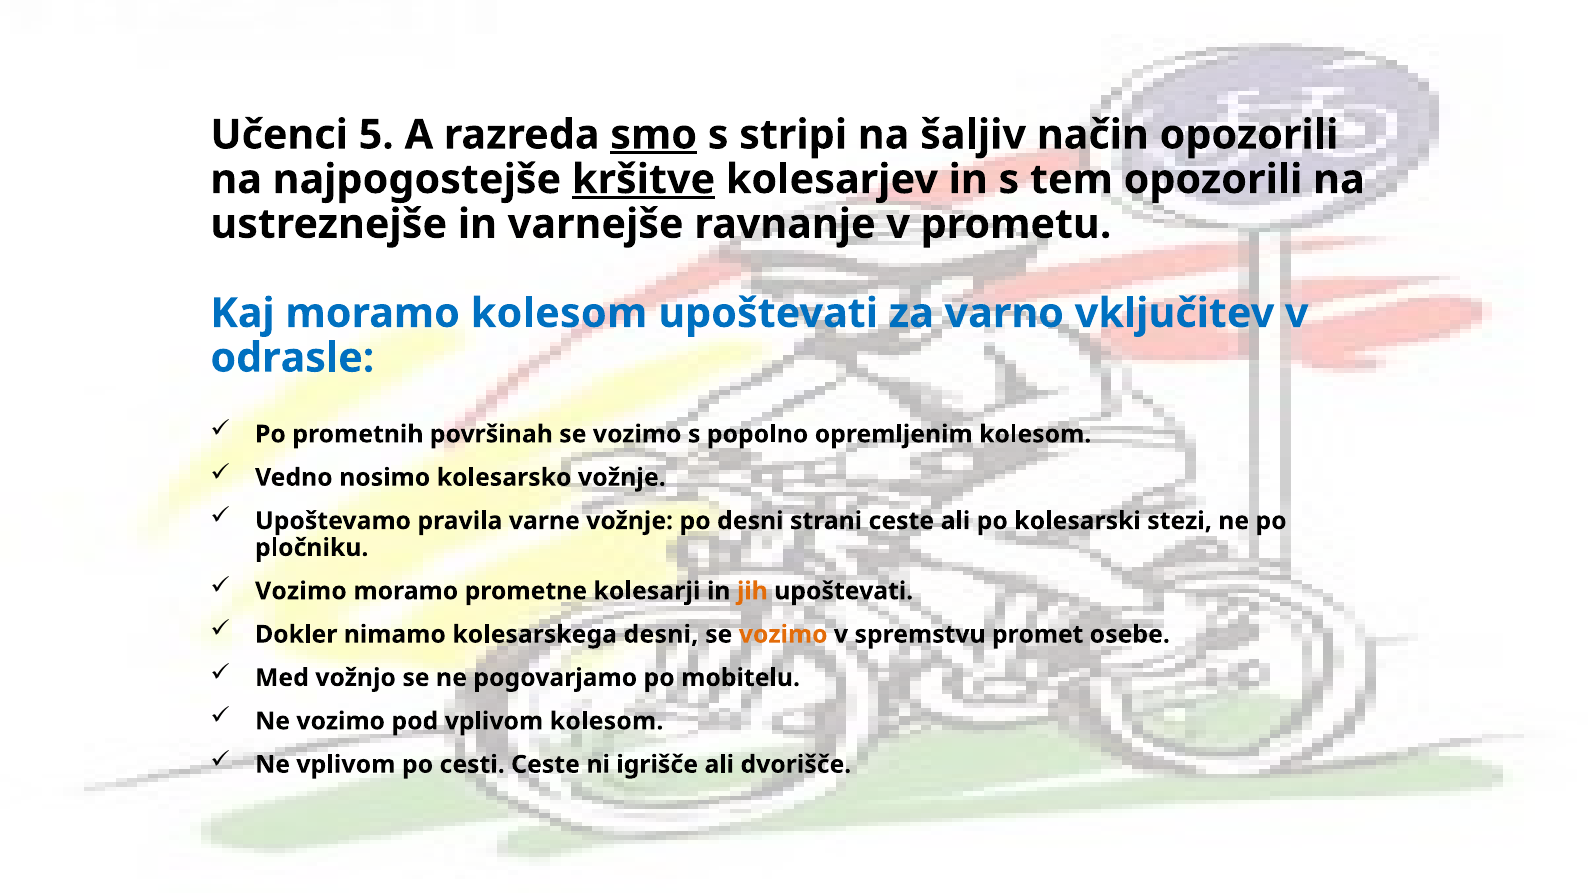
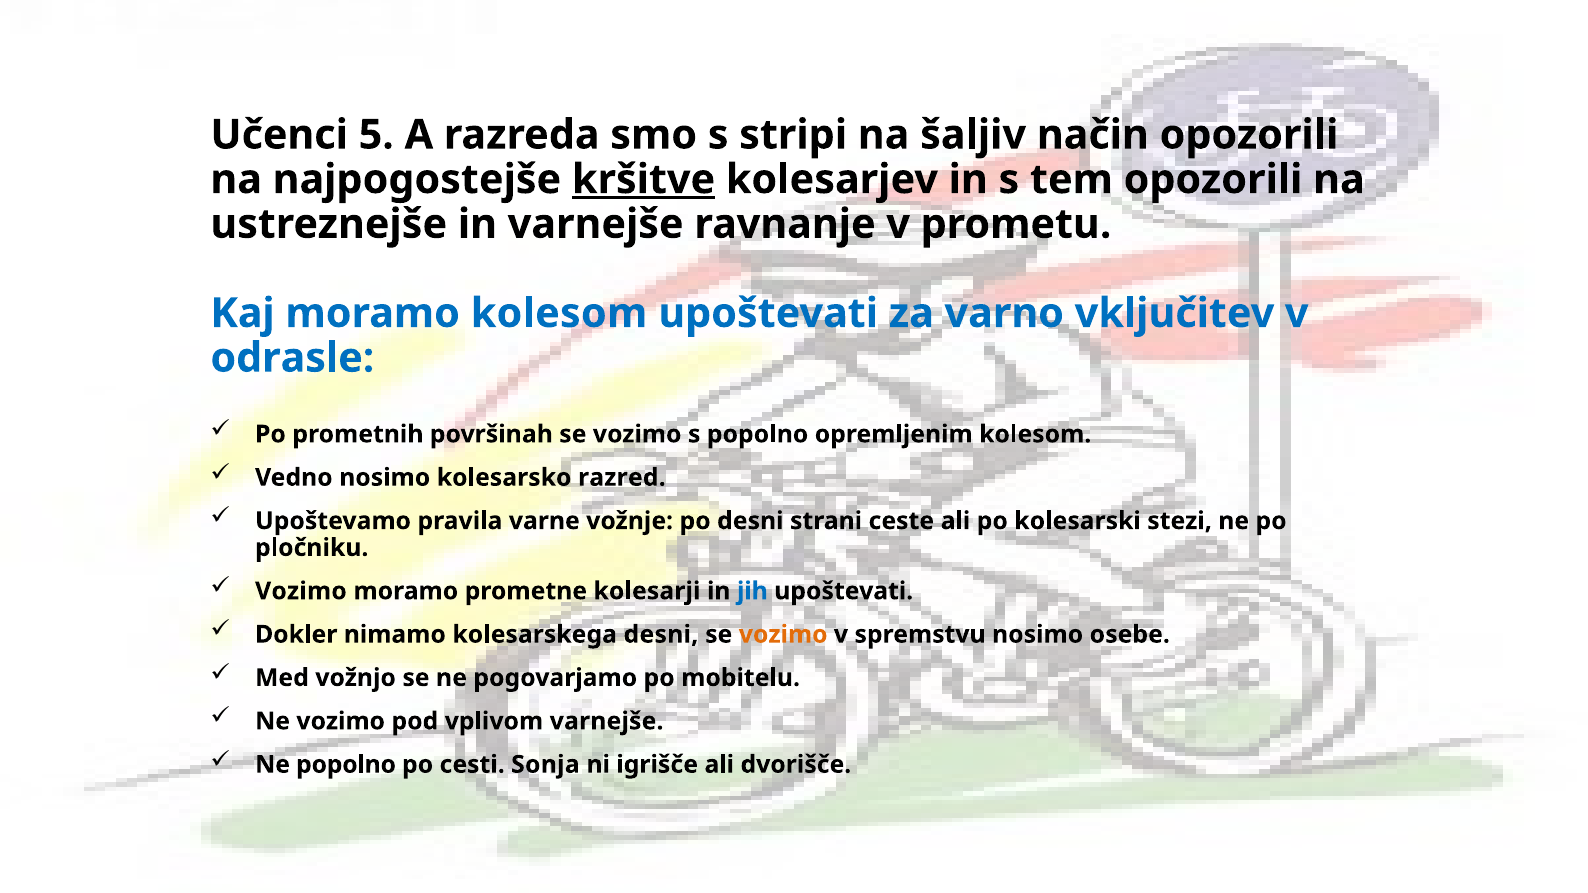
smo underline: present -> none (654, 135)
kolesarsko vožnje: vožnje -> razred (622, 478)
jih colour: orange -> blue (752, 591)
spremstvu promet: promet -> nosimo (1038, 635)
vplivom kolesom: kolesom -> varnejše (607, 721)
Ne vplivom: vplivom -> popolno (346, 765)
cesti Ceste: Ceste -> Sonja (545, 765)
